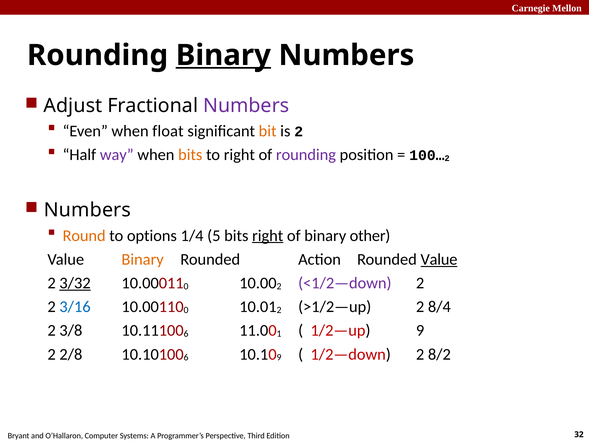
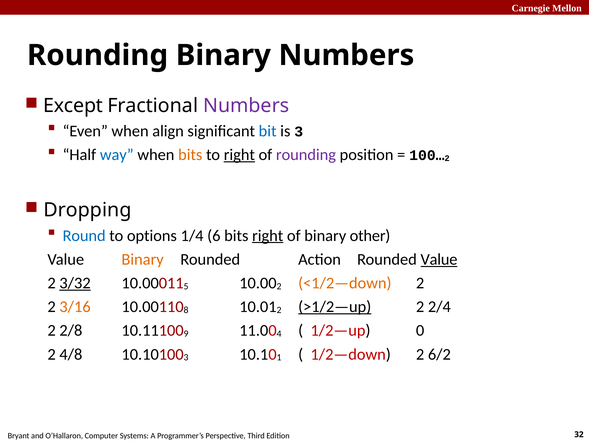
Binary underline: present -> none (223, 55)
Adjust: Adjust -> Except (73, 106)
float: float -> align (168, 131)
bit colour: orange -> blue (268, 131)
is 2: 2 -> 3 (299, 132)
way colour: purple -> blue (117, 155)
right underline: none -> present (239, 155)
Numbers: Numbers -> Dropping (87, 210)
Round colour: orange -> blue (84, 235)
5: 5 -> 6 (214, 235)
0: 0 -> 5 (186, 286)
<1/2—down colour: purple -> orange (345, 283)
3/16 colour: blue -> orange (75, 307)
0: 0 -> 8 (186, 310)
>1/2—up underline: none -> present (335, 307)
8/4: 8/4 -> 2/4 (439, 307)
3/8: 3/8 -> 2/8 (71, 330)
6: 6 -> 9 (186, 334)
1: 1 -> 4 (279, 334)
1/2—up 9: 9 -> 0 (420, 330)
2/8: 2/8 -> 4/8 (71, 354)
6: 6 -> 3 (186, 357)
9: 9 -> 1 (279, 357)
8/2: 8/2 -> 6/2 (439, 354)
